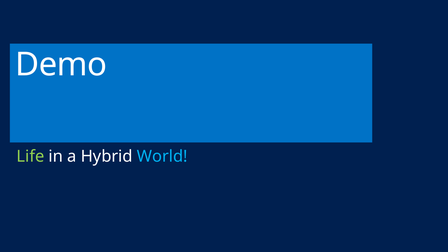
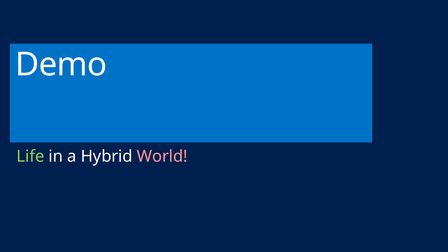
World colour: light blue -> pink (162, 157)
